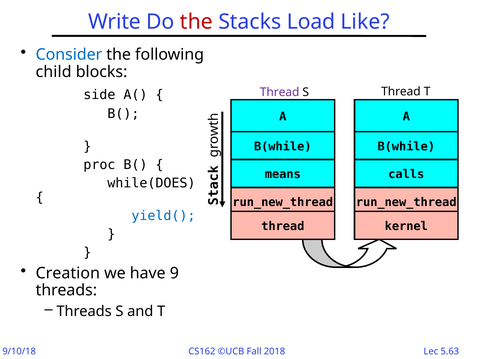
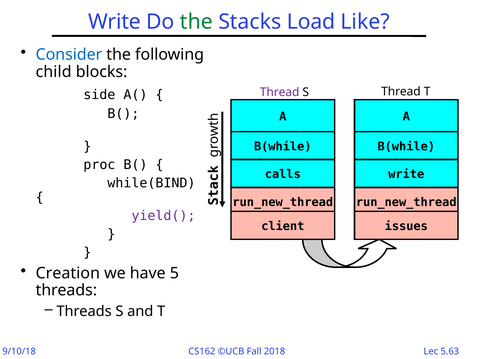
the colour: red -> green (196, 22)
means: means -> calls (283, 174)
calls: calls -> write (406, 174)
while(DOES: while(DOES -> while(BIND (151, 183)
yield( colour: blue -> purple (163, 216)
thread: thread -> client (283, 226)
kernel: kernel -> issues (406, 226)
9: 9 -> 5 (174, 273)
